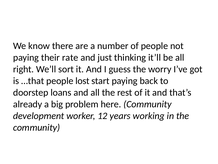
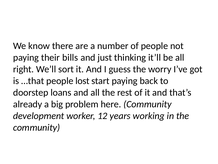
rate: rate -> bills (70, 57)
